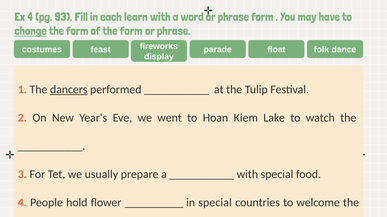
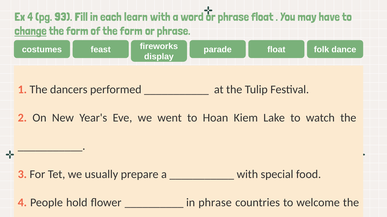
phrase form: form -> float (262, 17)
dancers underline: present -> none (69, 90)
special: special -> phrase (215, 203)
